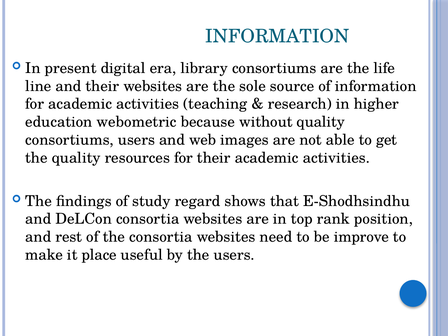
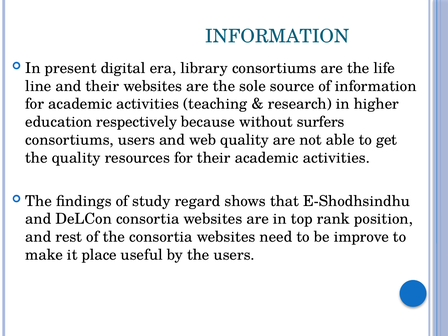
webometric: webometric -> respectively (137, 122)
without quality: quality -> surfers (321, 122)
web images: images -> quality (245, 140)
